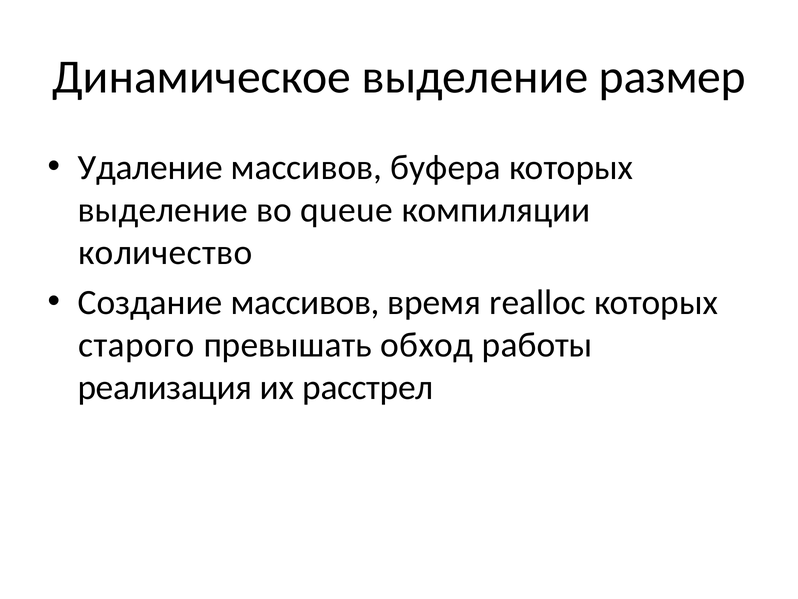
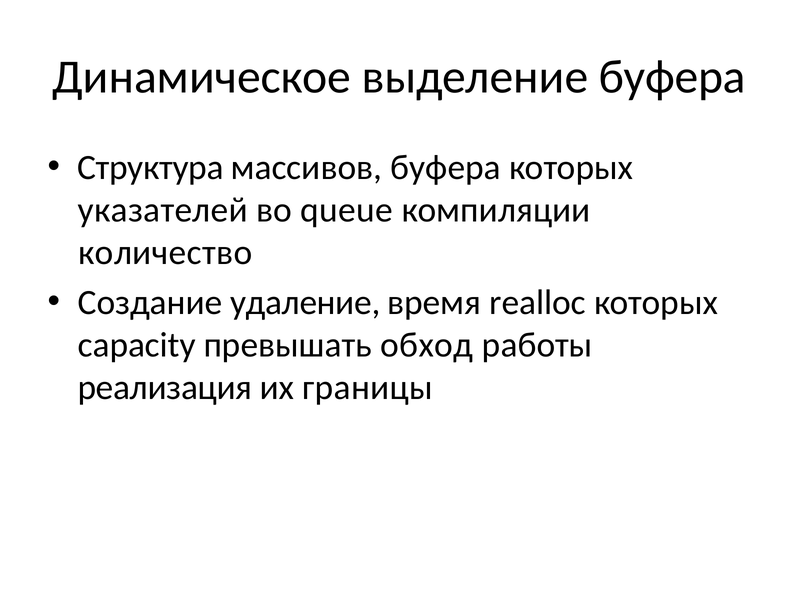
выделение размер: размер -> буфера (672, 77)
Удаление: Удаление -> Структура (150, 167)
выделение: выделение -> указателей (163, 210)
Создание массивов: массивов -> удаление (305, 302)
старого: старого -> capacity (137, 345)
расстрел: расстрел -> границы (368, 387)
